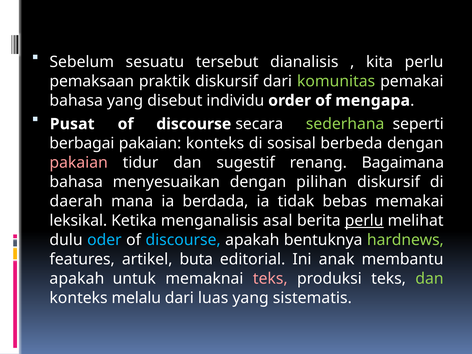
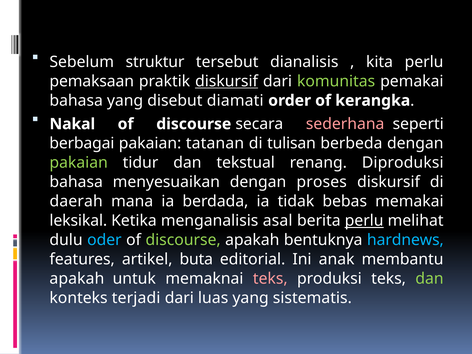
sesuatu: sesuatu -> struktur (155, 62)
diskursif underline: none -> present (227, 81)
individu: individu -> diamati (235, 101)
mengapa: mengapa -> kerangka (373, 101)
Pusat: Pusat -> Nakal (72, 124)
sederhana colour: light green -> pink (345, 124)
pakaian konteks: konteks -> tatanan (215, 143)
sosisal: sosisal -> tulisan (292, 143)
pakaian colour: pink -> light green (79, 163)
sugestif: sugestif -> tekstual (246, 163)
Bagaimana: Bagaimana -> Diproduksi (403, 163)
pilihan: pilihan -> proses (322, 182)
discourse colour: light blue -> light green (183, 240)
hardnews colour: light green -> light blue (405, 240)
melalu: melalu -> terjadi (136, 298)
